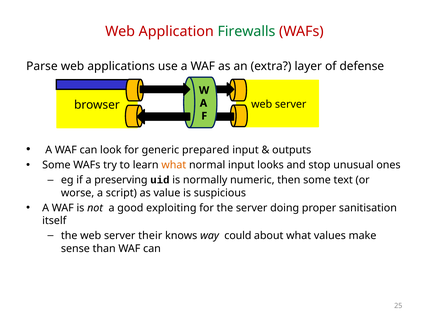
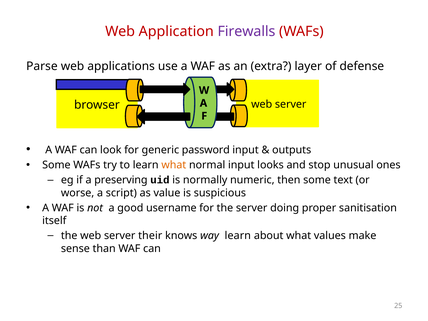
Firewalls colour: green -> purple (246, 31)
prepared: prepared -> password (206, 150)
exploiting: exploiting -> username (171, 208)
way could: could -> learn (238, 236)
